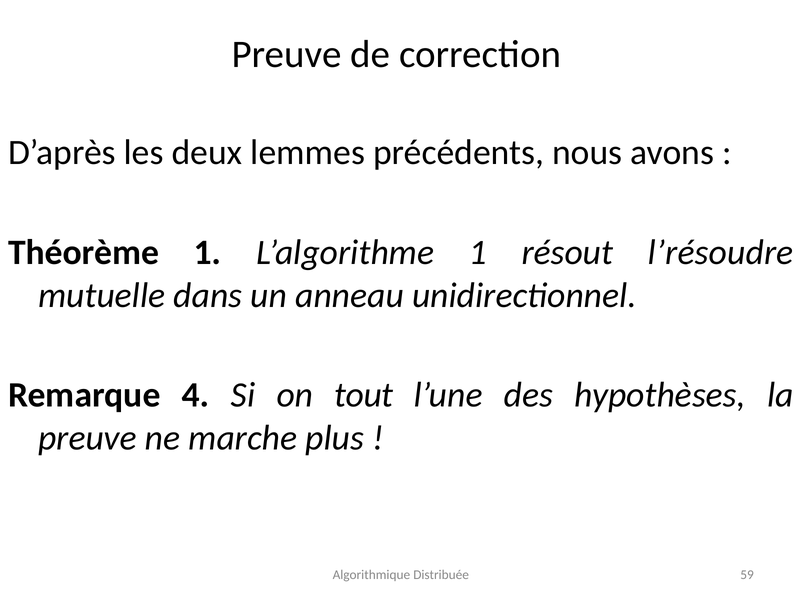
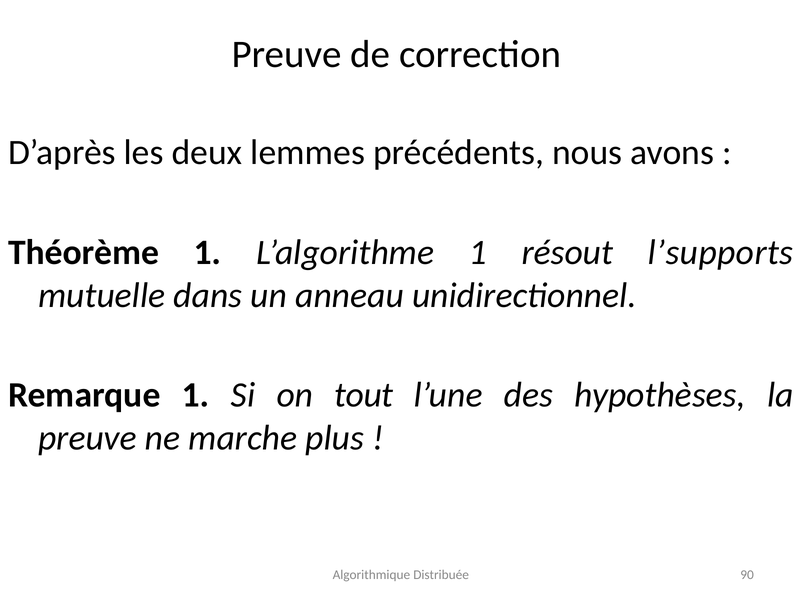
l’résoudre: l’résoudre -> l’supports (721, 252)
Remarque 4: 4 -> 1 (196, 395)
59: 59 -> 90 (747, 574)
